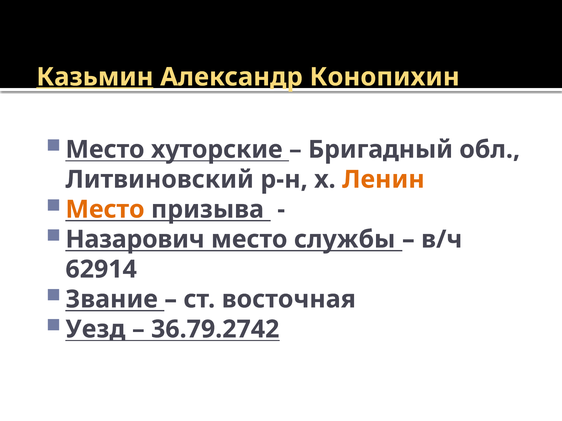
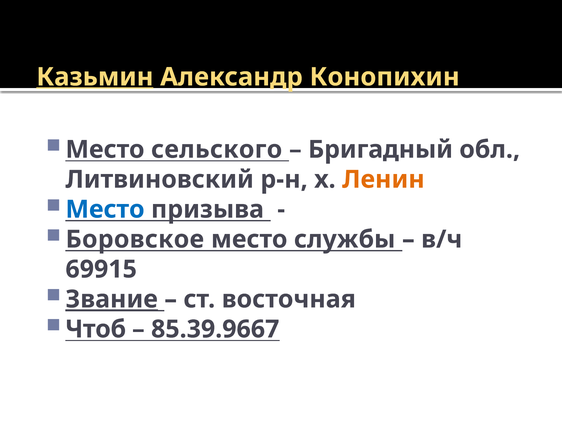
хуторские: хуторские -> сельского (217, 150)
Место colour: orange -> blue (105, 210)
Назарович: Назарович -> Боровское (135, 240)
62914: 62914 -> 69915 (101, 270)
Звание underline: none -> present (112, 300)
Уезд: Уезд -> Чтоб (96, 330)
36.79.2742: 36.79.2742 -> 85.39.9667 (215, 330)
